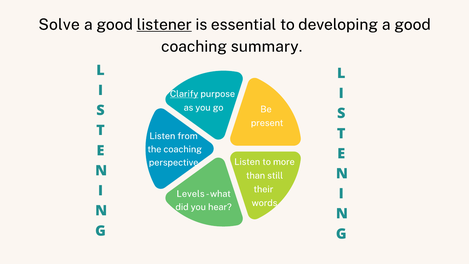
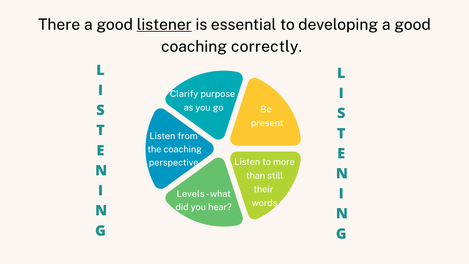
Solve: Solve -> There (59, 25)
summary: summary -> correctly (266, 46)
Clarify underline: present -> none (184, 94)
